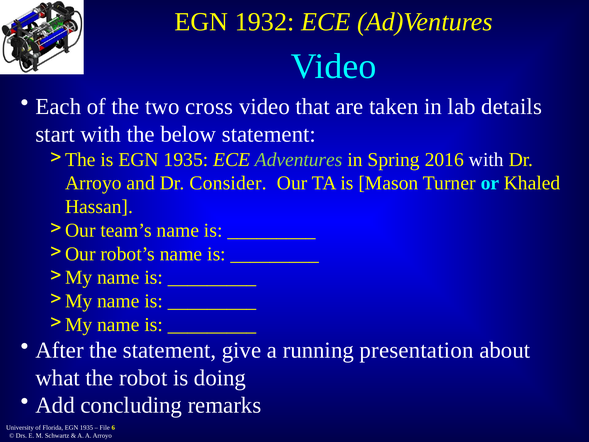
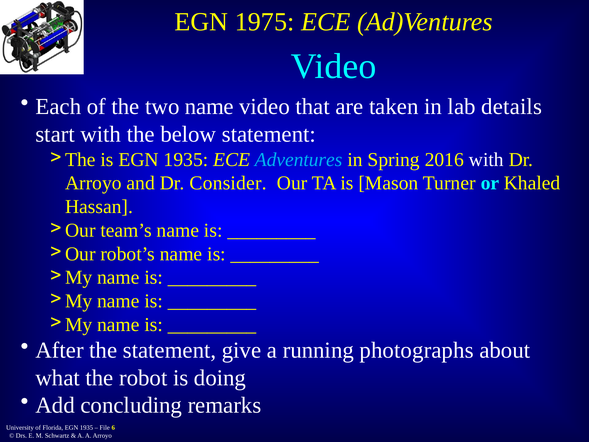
1932: 1932 -> 1975 (265, 22)
two cross: cross -> name (209, 107)
Adventures colour: light green -> light blue (299, 159)
presentation: presentation -> photographs (417, 350)
